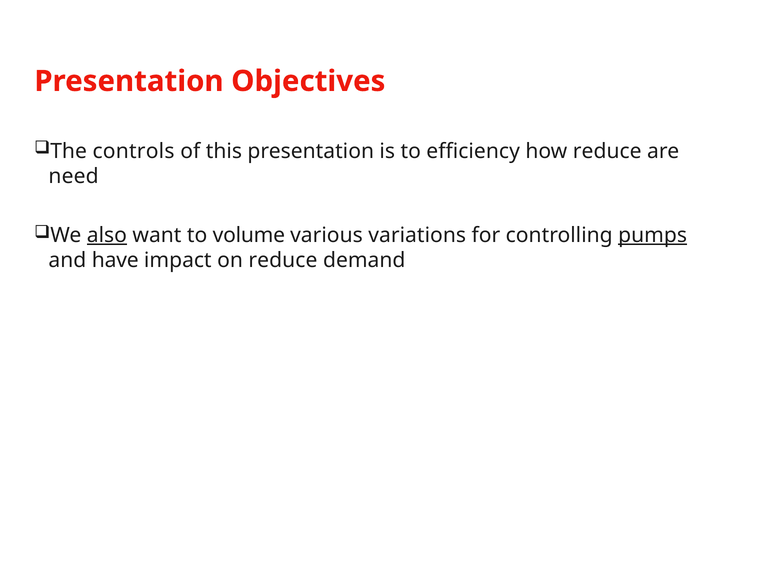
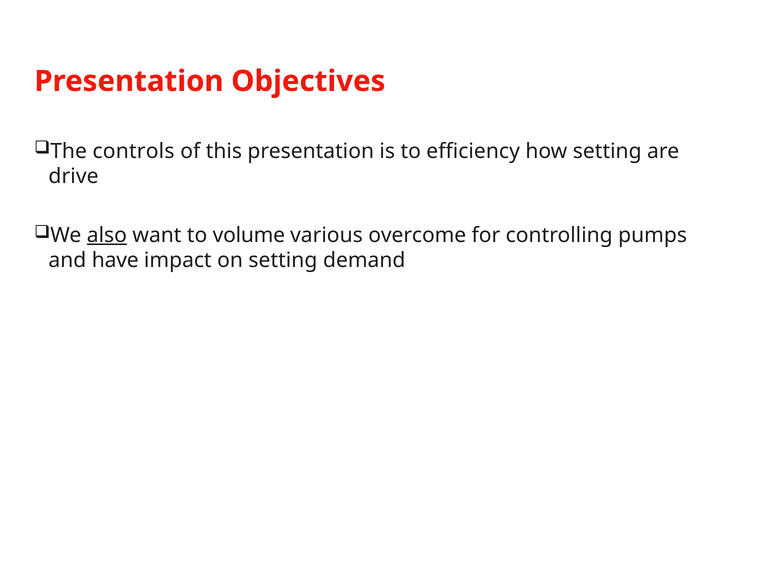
how reduce: reduce -> setting (607, 151)
need: need -> drive (74, 176)
variations: variations -> overcome (417, 235)
pumps underline: present -> none (653, 235)
on reduce: reduce -> setting (283, 261)
